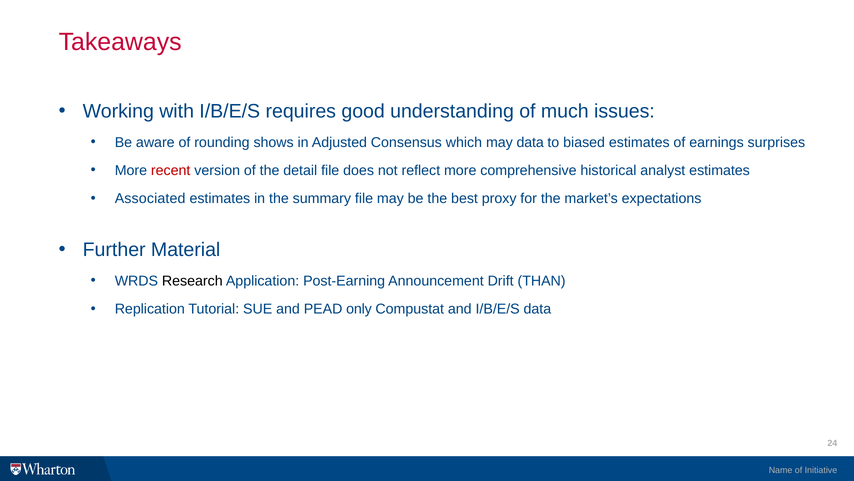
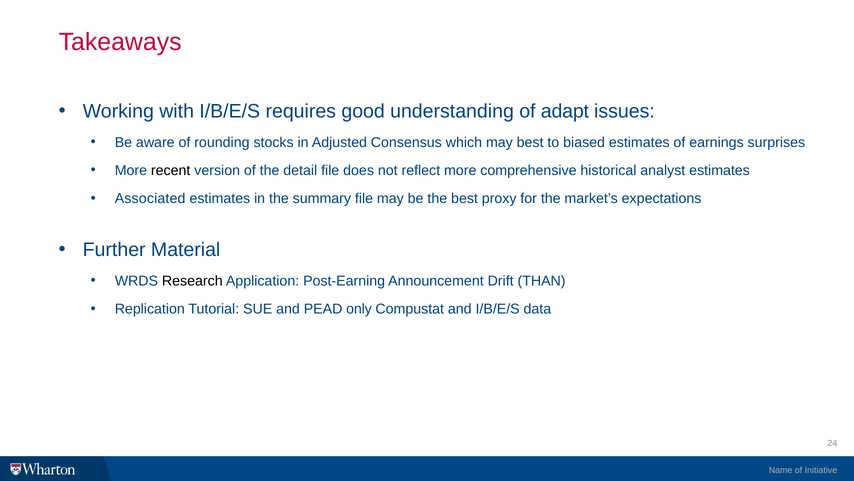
much: much -> adapt (565, 111)
shows: shows -> stocks (274, 142)
may data: data -> best (530, 142)
recent colour: red -> black (171, 170)
